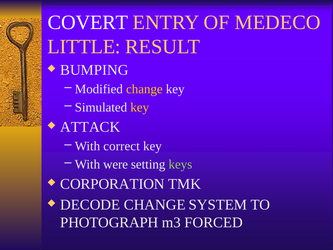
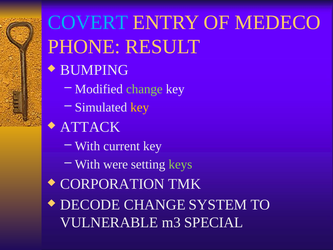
COVERT colour: white -> light blue (88, 22)
LITTLE: LITTLE -> PHONE (84, 47)
change colour: yellow -> light green (144, 89)
correct: correct -> current (122, 146)
PHOTOGRAPH: PHOTOGRAPH -> VULNERABLE (109, 222)
FORCED: FORCED -> SPECIAL (214, 222)
